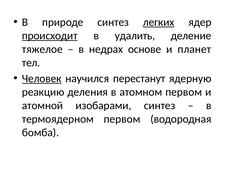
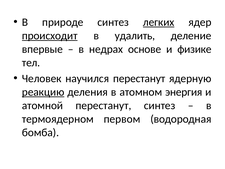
тяжелое: тяжелое -> впервые (42, 49)
планет: планет -> физике (194, 49)
Человек underline: present -> none (42, 78)
реакцию underline: none -> present (43, 92)
атомном первом: первом -> энергия (184, 92)
атомной изобарами: изобарами -> перестанут (103, 105)
